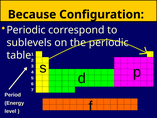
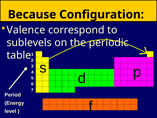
Periodic: Periodic -> Valence (26, 30)
